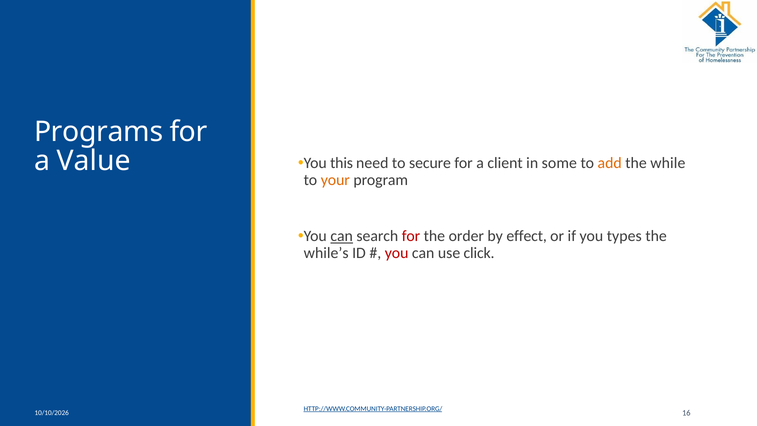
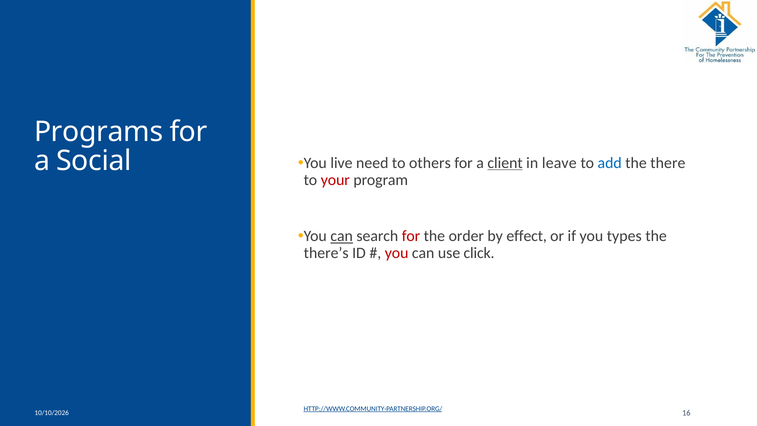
Value: Value -> Social (94, 161)
this: this -> live (341, 163)
secure: secure -> others (430, 163)
client underline: none -> present (505, 163)
some: some -> leave (559, 163)
add colour: orange -> blue (610, 163)
while: while -> there (668, 163)
your colour: orange -> red (335, 180)
while’s: while’s -> there’s (326, 253)
